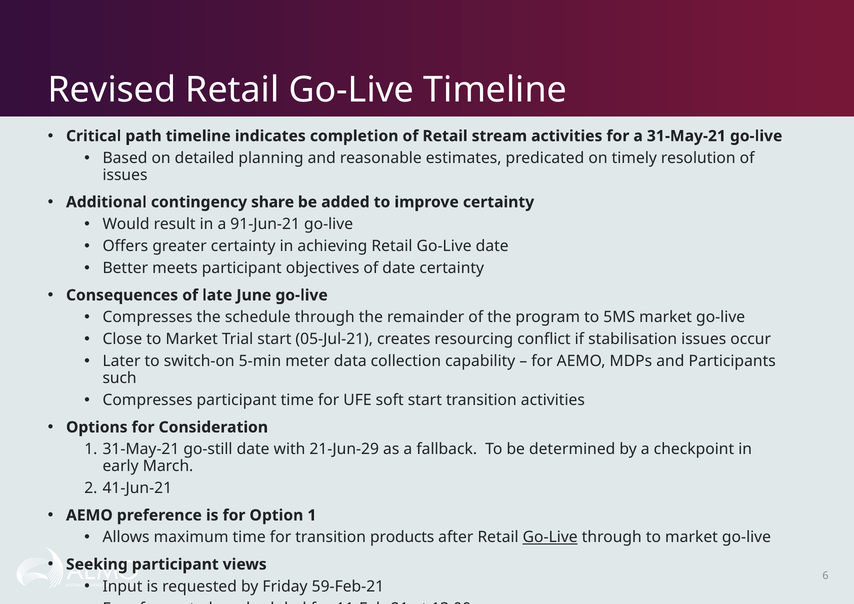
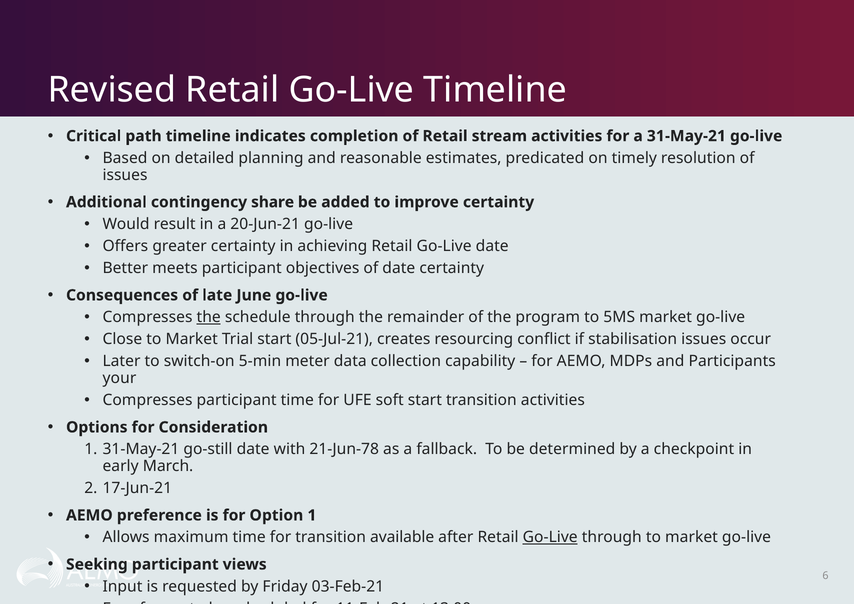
91-Jun-21: 91-Jun-21 -> 20-Jun-21 (265, 224)
the underline: none -> present (209, 317)
such: such -> your (119, 378)
21-Jun-29: 21-Jun-29 -> 21-Jun-78 (344, 449)
41-Jun-21: 41-Jun-21 -> 17-Jun-21 (137, 488)
products: products -> available (402, 537)
59-Feb-21: 59-Feb-21 -> 03-Feb-21 (348, 586)
